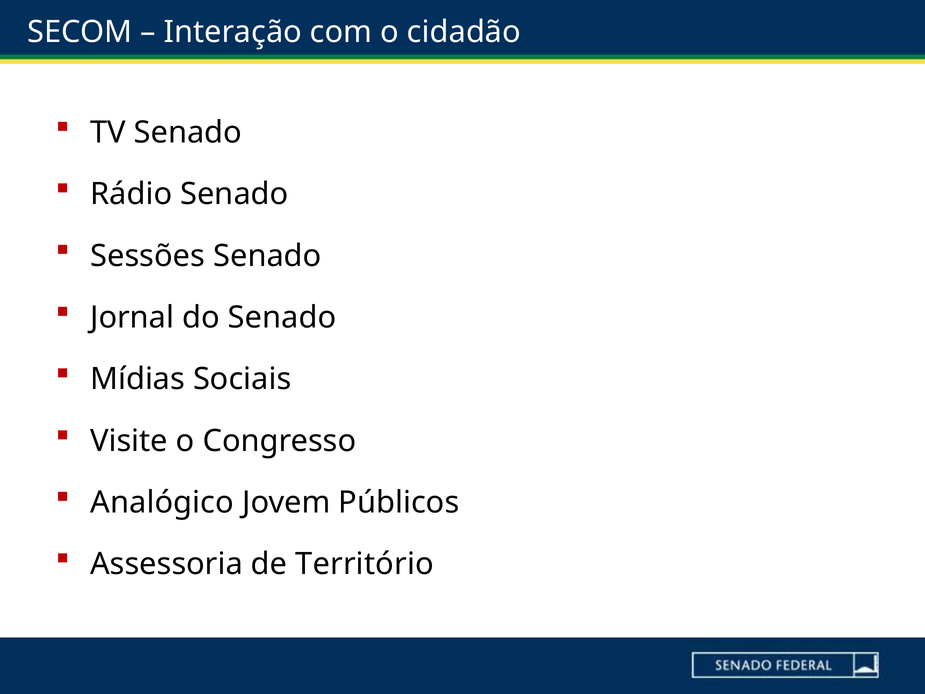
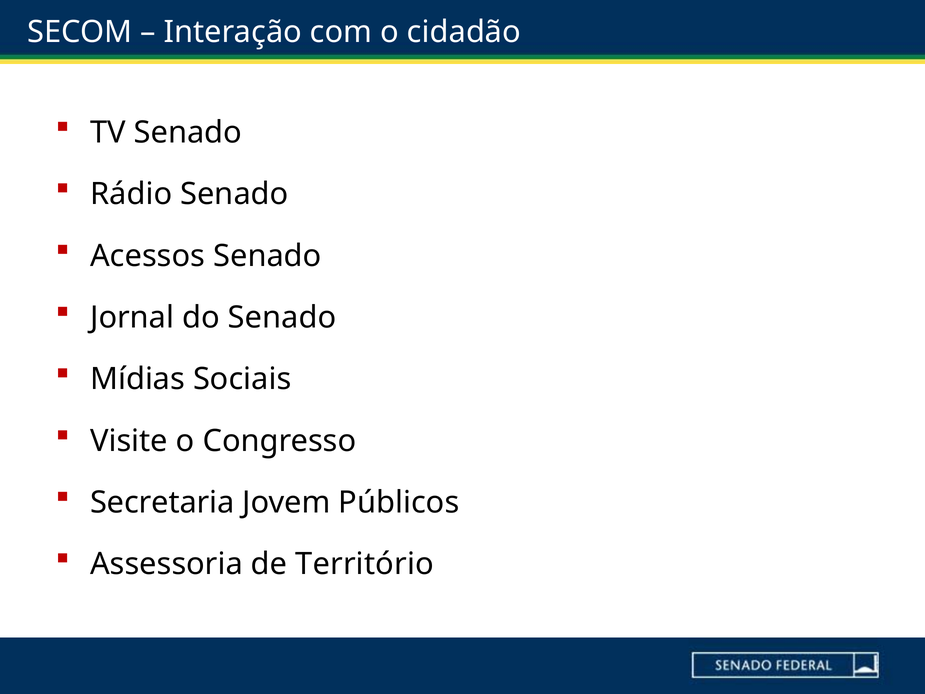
Sessões: Sessões -> Acessos (148, 256)
Analógico: Analógico -> Secretaria (162, 502)
